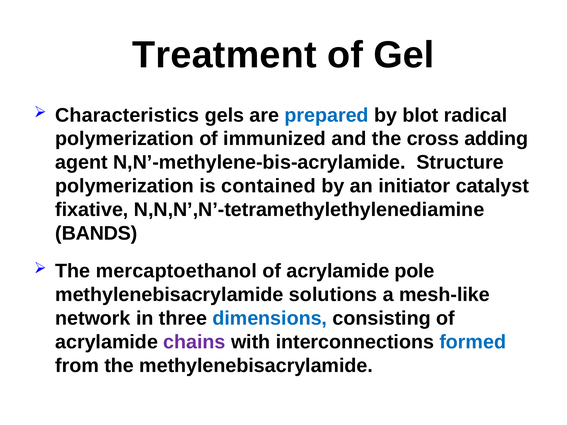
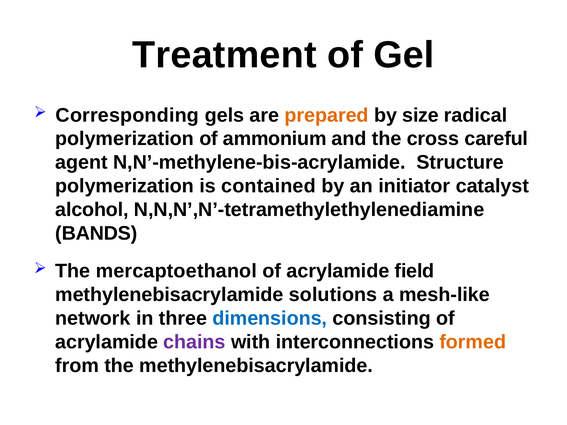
Characteristics: Characteristics -> Corresponding (127, 115)
prepared colour: blue -> orange (327, 115)
blot: blot -> size (421, 115)
immunized: immunized -> ammonium (275, 139)
adding: adding -> careful (496, 139)
fixative: fixative -> alcohol (92, 210)
pole: pole -> field (414, 271)
formed colour: blue -> orange (473, 342)
